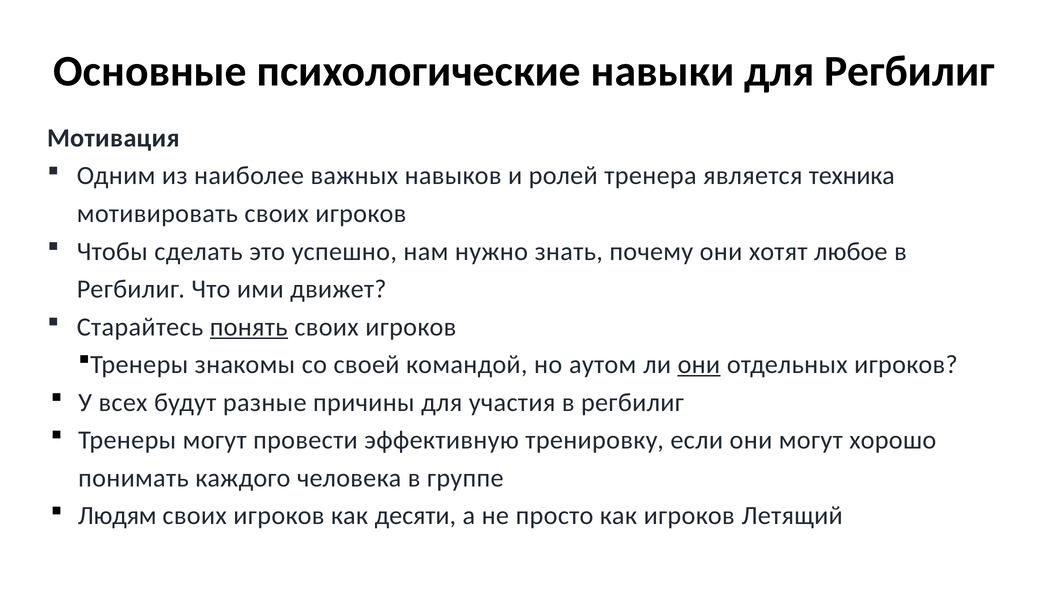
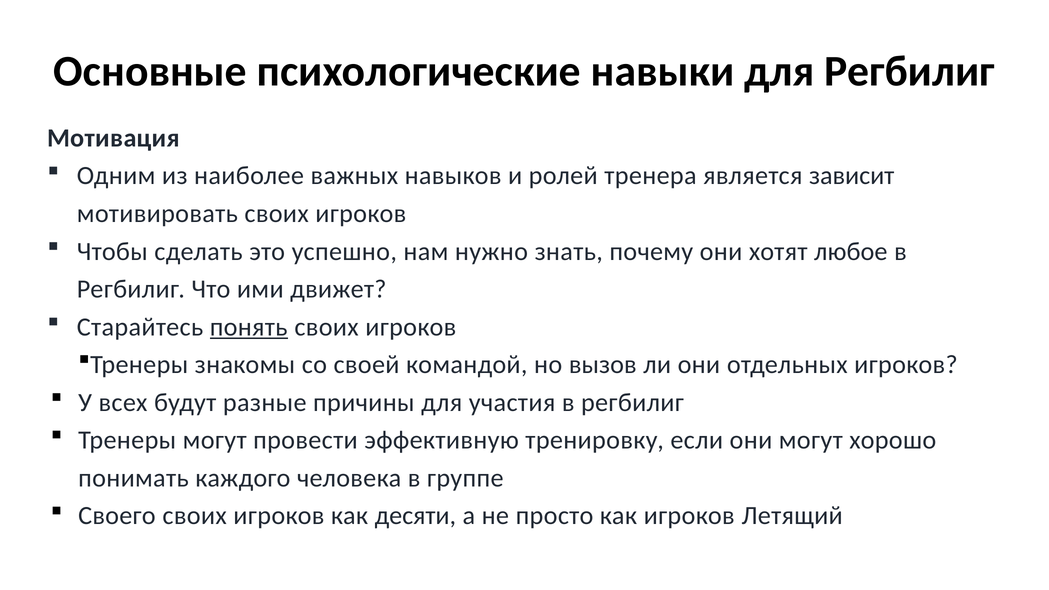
техника: техника -> зависит (852, 176)
аутом: аутом -> вызов (603, 365)
они underline: present -> none (699, 365)
Людям: Людям -> Своего (117, 516)
